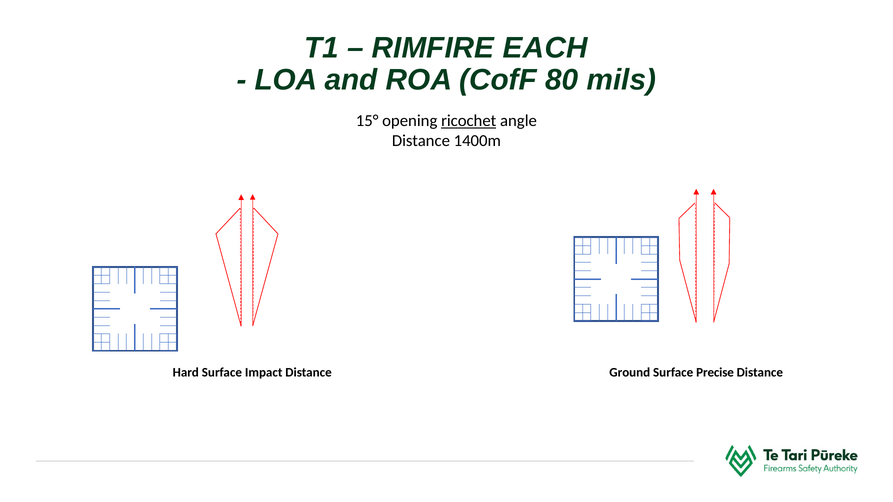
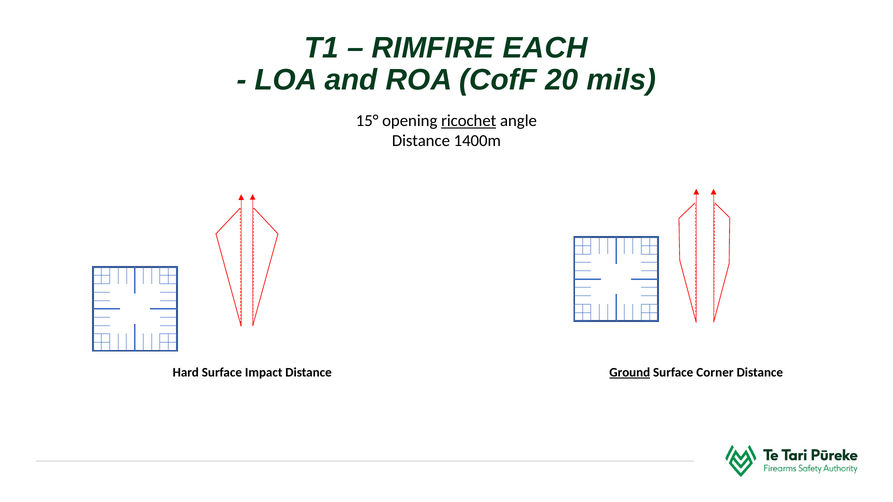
80: 80 -> 20 (562, 80)
Ground underline: none -> present (630, 373)
Precise: Precise -> Corner (715, 373)
